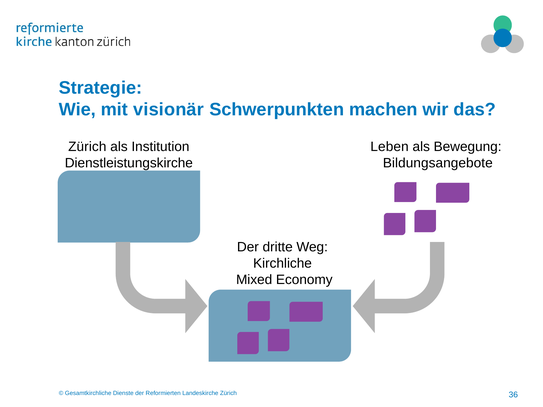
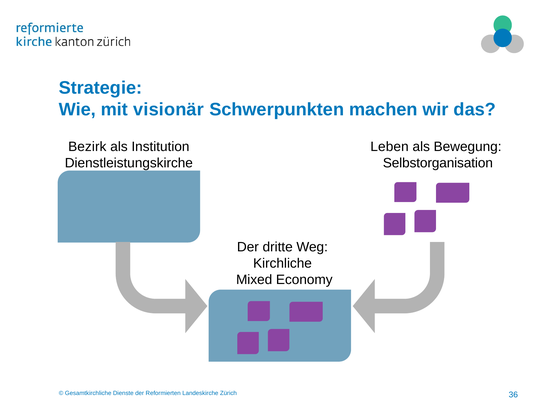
Zürich: Zürich -> Bezirk (87, 147)
Bildungsangebote: Bildungsangebote -> Selbstorganisation (438, 163)
